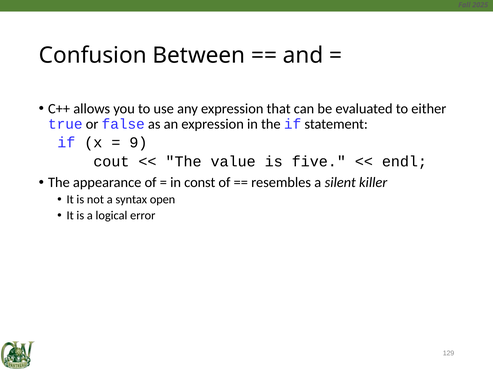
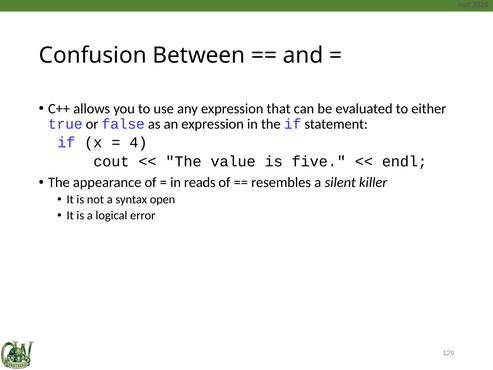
9: 9 -> 4 (138, 143)
const: const -> reads (200, 182)
